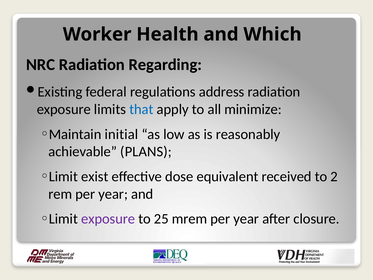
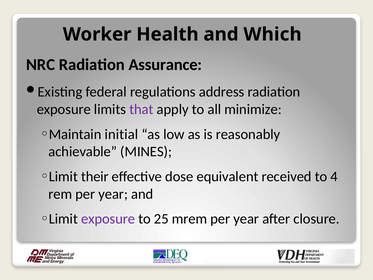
Regarding: Regarding -> Assurance (165, 65)
that colour: blue -> purple (141, 109)
PLANS: PLANS -> MINES (146, 152)
exist: exist -> their (95, 176)
2: 2 -> 4 (334, 176)
